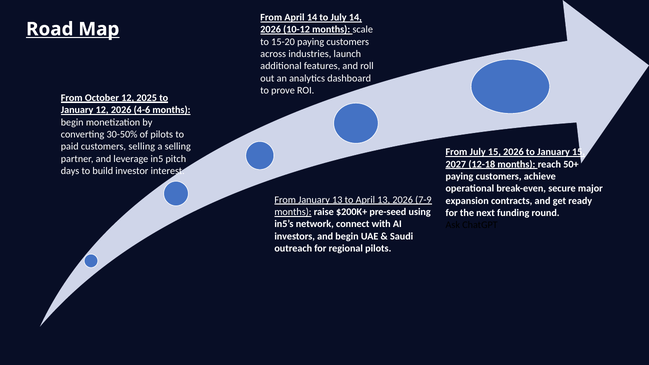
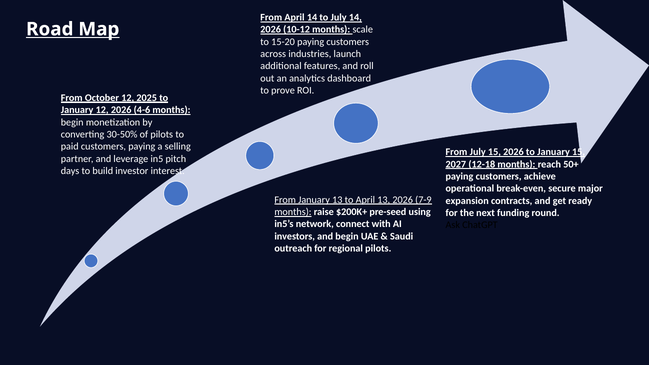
customers selling: selling -> paying (142, 147)
